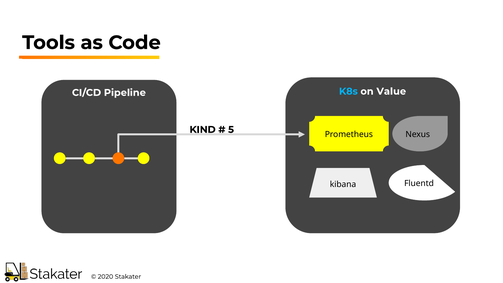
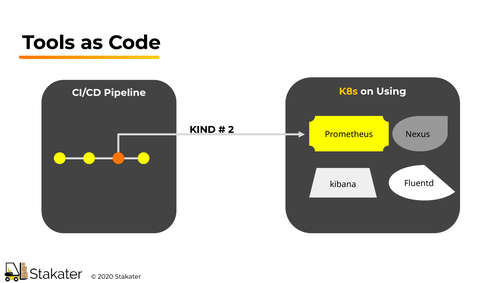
K8s colour: light blue -> yellow (348, 91)
Value: Value -> Using (391, 91)
5: 5 -> 2 (231, 130)
